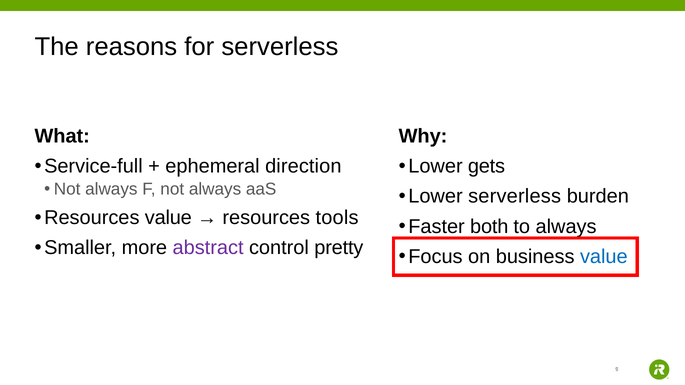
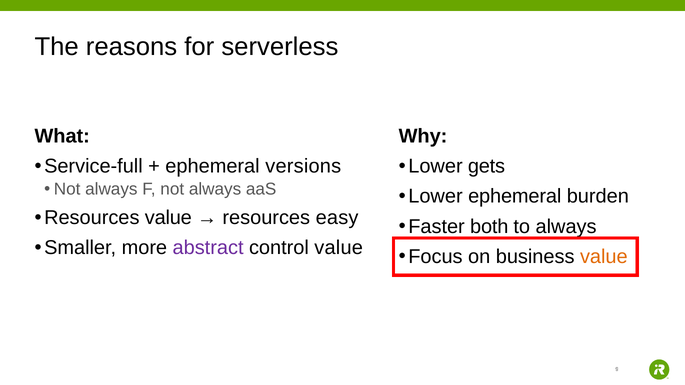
direction: direction -> versions (303, 166)
Lower serverless: serverless -> ephemeral (515, 197)
tools: tools -> easy (337, 218)
control pretty: pretty -> value (339, 248)
value colour: blue -> orange (604, 257)
